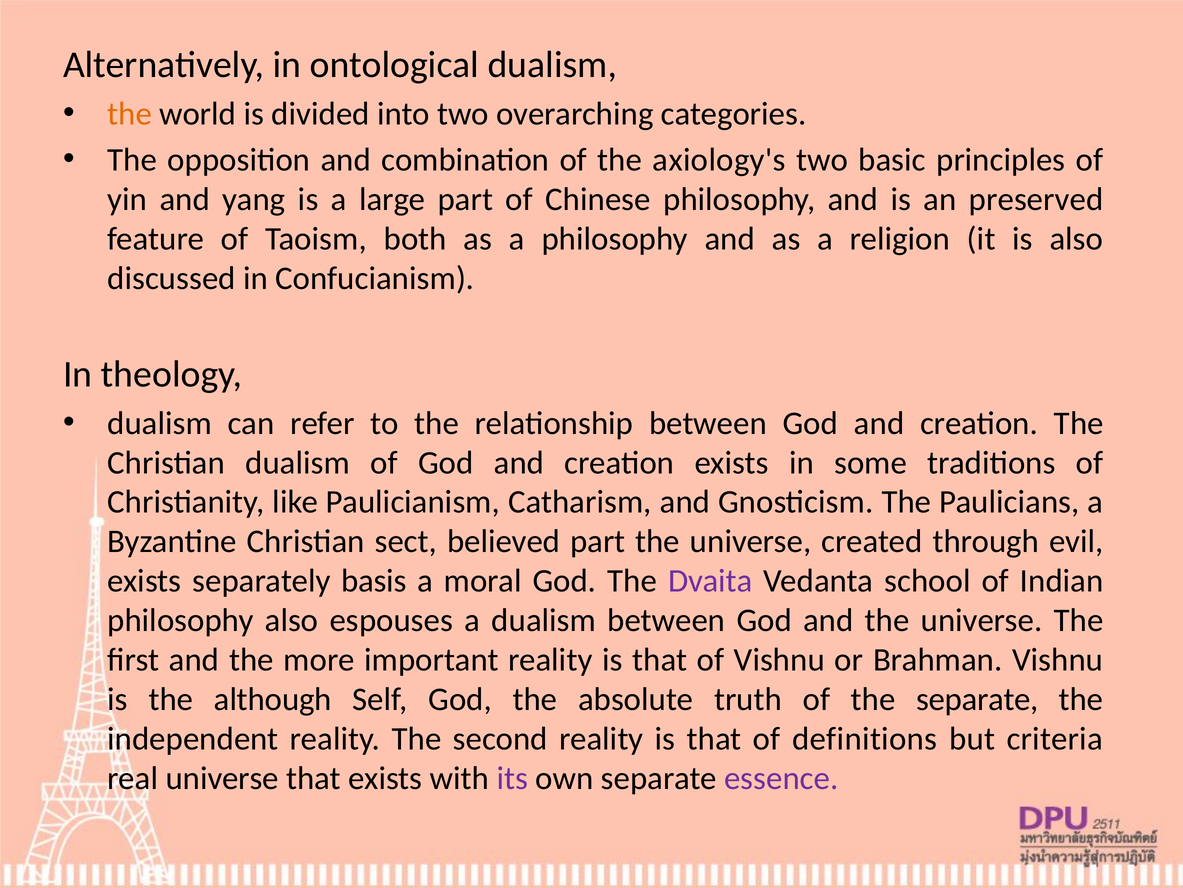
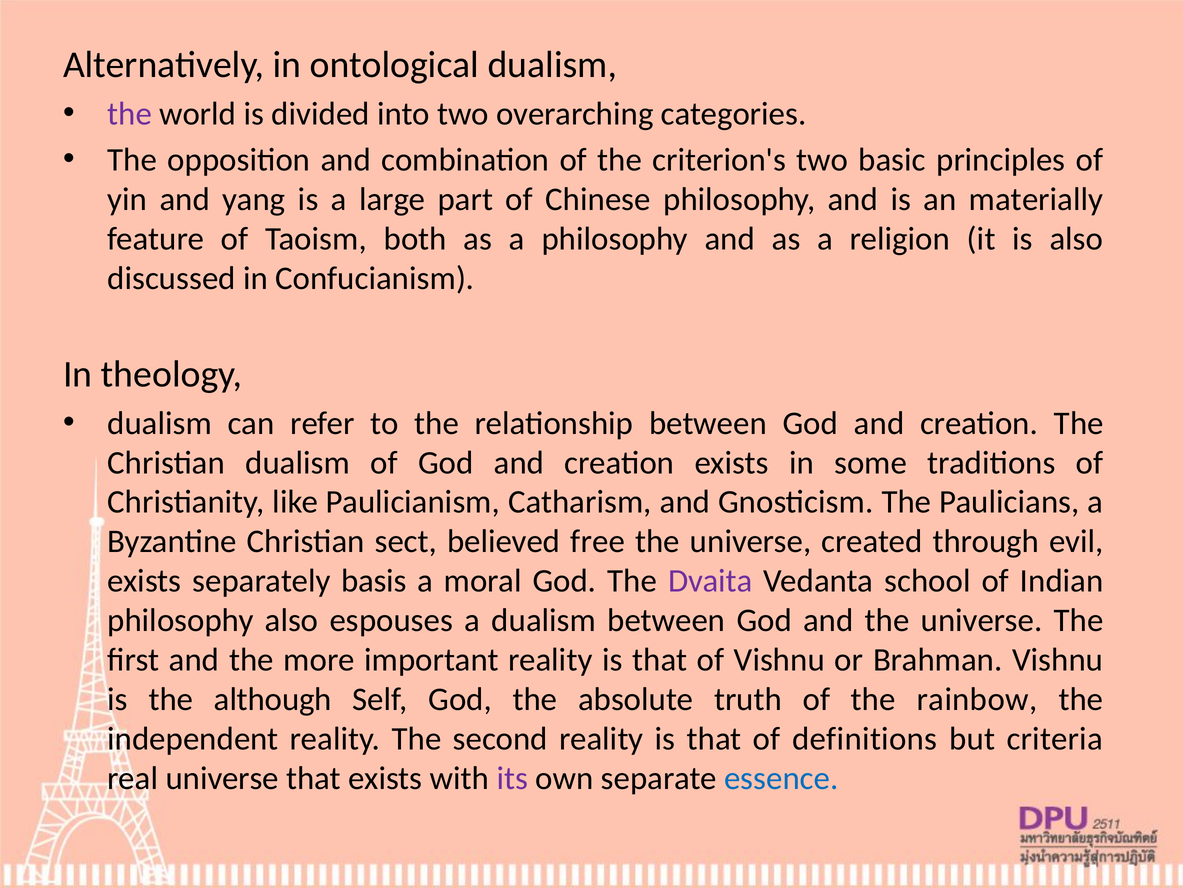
the colour: orange -> purple (130, 114)
axiology's: axiology's -> criterion's (719, 160)
preserved: preserved -> materially (1036, 199)
believed part: part -> free (598, 541)
the separate: separate -> rainbow (977, 699)
essence colour: purple -> blue (781, 778)
